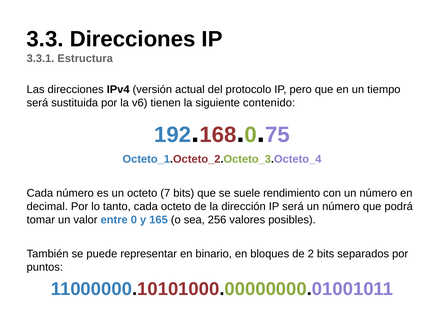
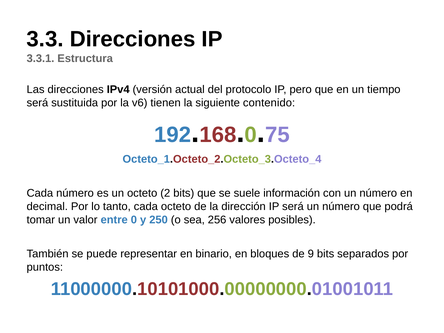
7: 7 -> 2 (165, 193)
rendimiento: rendimiento -> información (292, 193)
165: 165 -> 250 (159, 220)
2: 2 -> 9 (311, 254)
